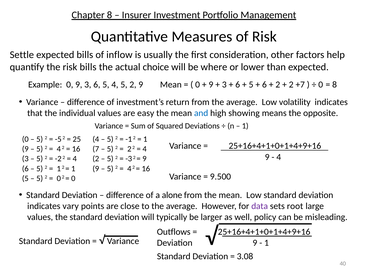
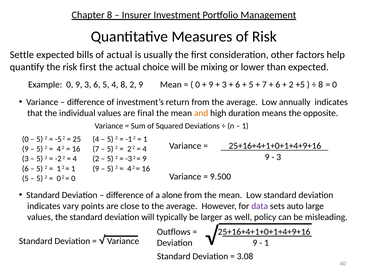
of inflow: inflow -> actual (119, 55)
risk bills: bills -> first (88, 67)
where: where -> mixing (214, 67)
4 5: 5 -> 8 (124, 85)
6: 6 -> 7 (264, 85)
2: 2 -> 6 (278, 85)
+7: +7 -> +5 (300, 85)
0: 0 -> 8 (321, 85)
8: 8 -> 0 (335, 85)
volatility: volatility -> annually (295, 102)
easy: easy -> final (146, 113)
and colour: blue -> orange (201, 113)
showing: showing -> duration (244, 113)
4: 4 -> 3 (279, 157)
root: root -> auto (295, 206)
